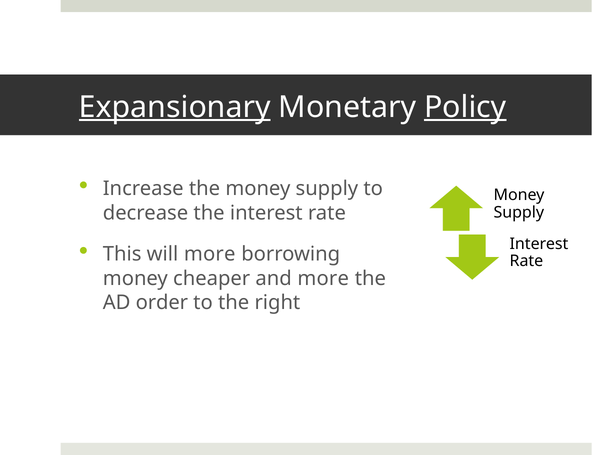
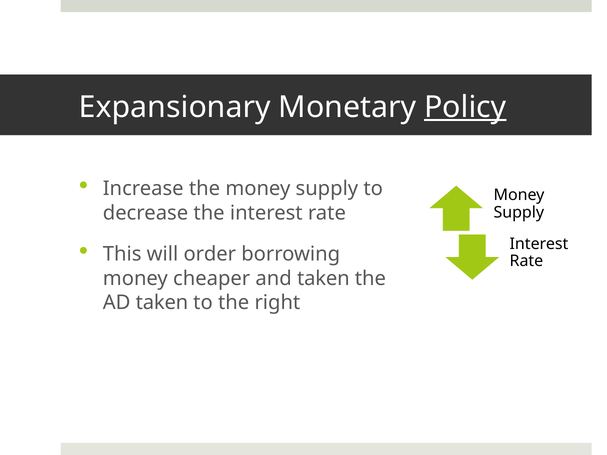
Expansionary underline: present -> none (175, 107)
will more: more -> order (210, 254)
and more: more -> taken (323, 279)
AD order: order -> taken (162, 303)
